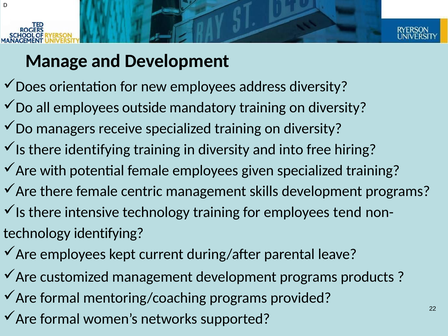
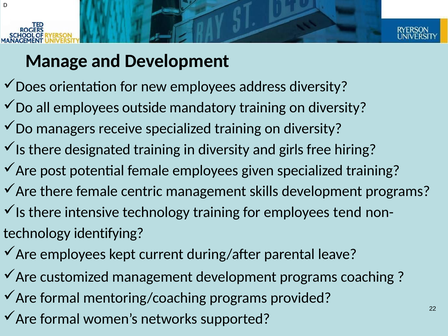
there identifying: identifying -> designated (98, 149)
into: into -> girls (291, 149)
with: with -> post (53, 170)
products: products -> coaching (367, 277)
